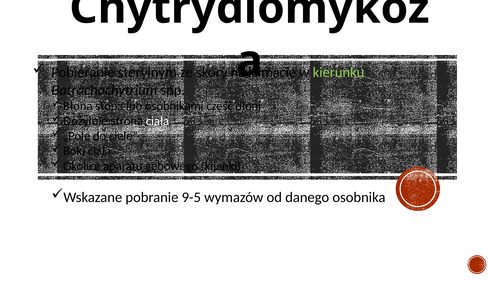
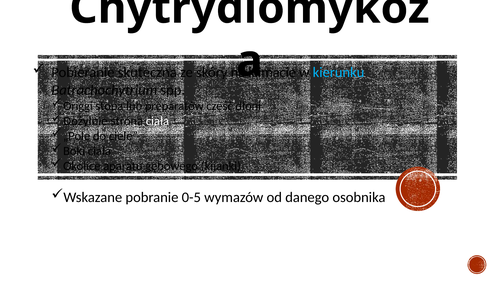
sterylnym: sterylnym -> skuteczna (147, 72)
kierunku colour: light green -> light blue (339, 72)
Błona: Błona -> Origgi (78, 106)
osobnikami: osobnikami -> preparatów (174, 106)
9-5: 9-5 -> 0-5 (191, 197)
